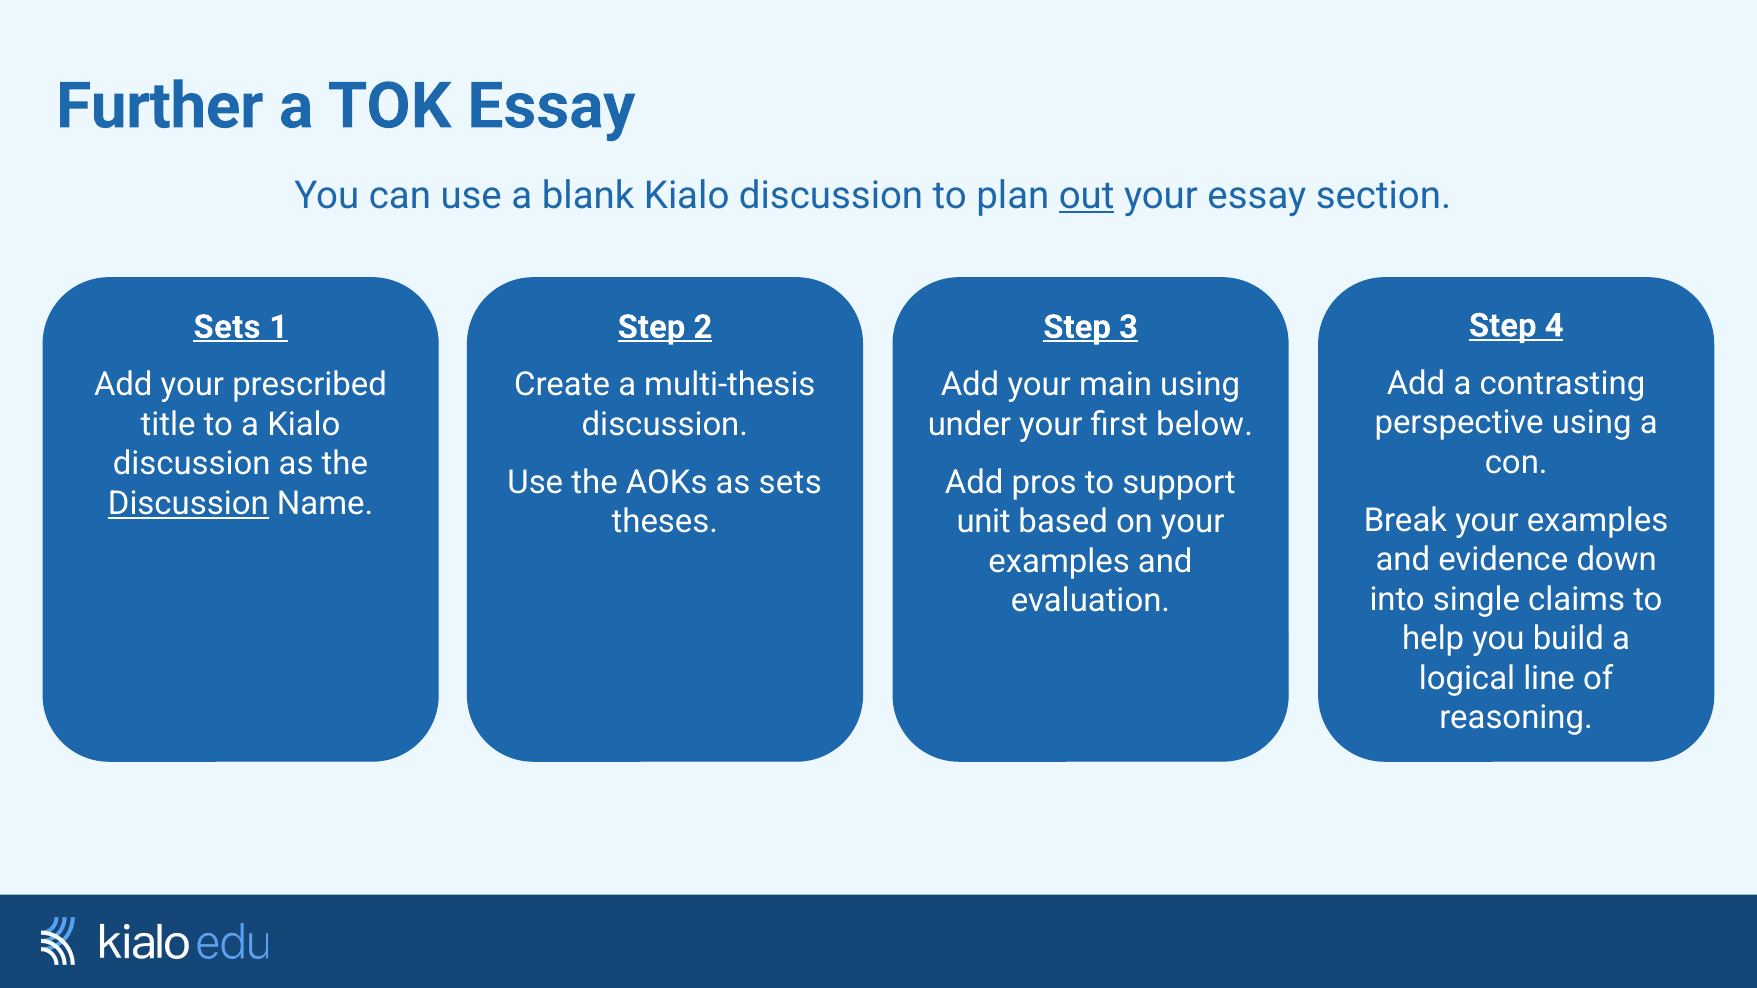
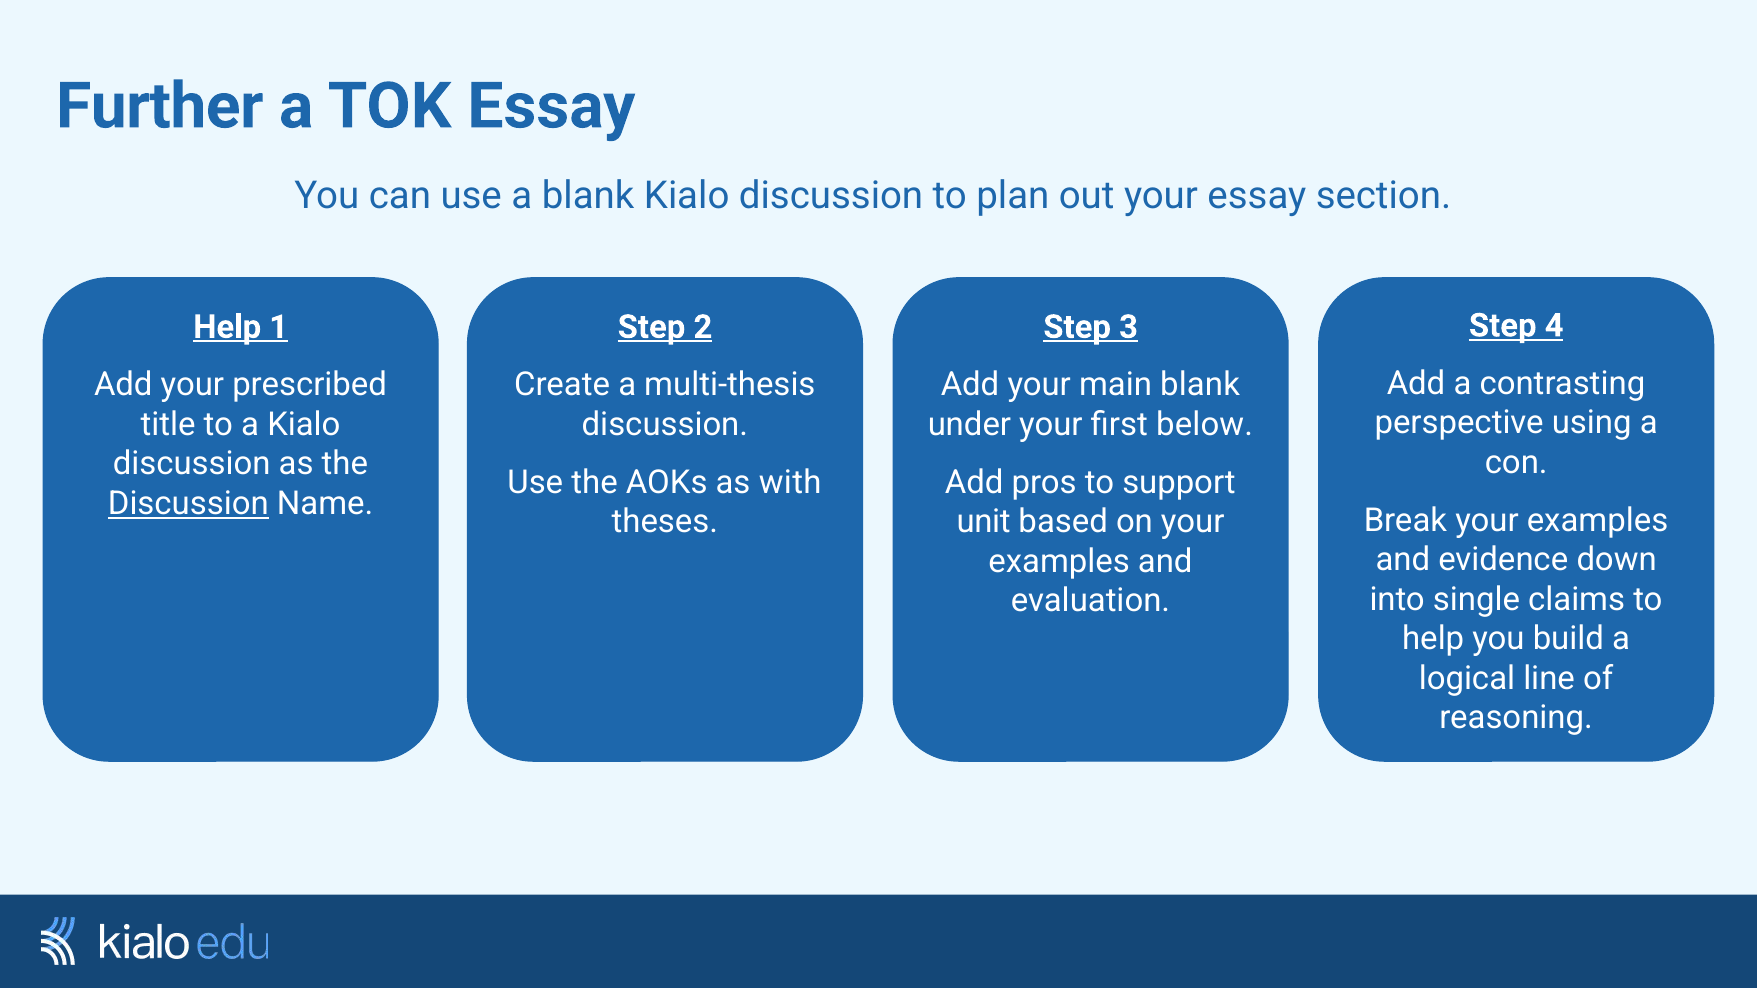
out underline: present -> none (1087, 196)
Sets: Sets -> Help (227, 327)
main using: using -> blank (1200, 385)
as sets: sets -> with (790, 482)
